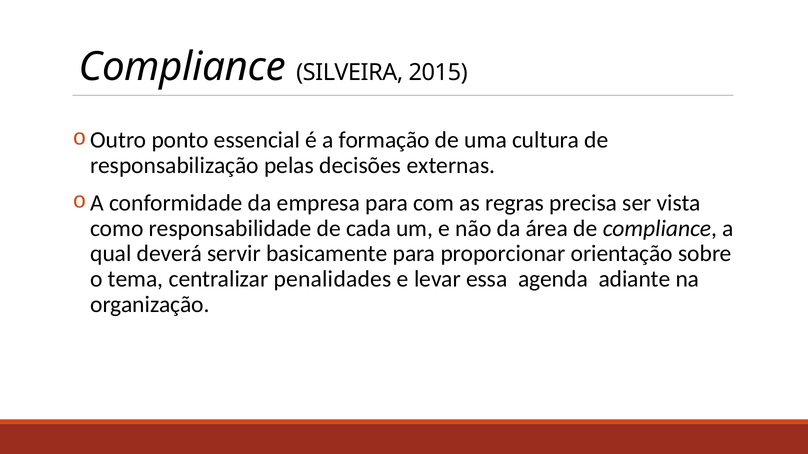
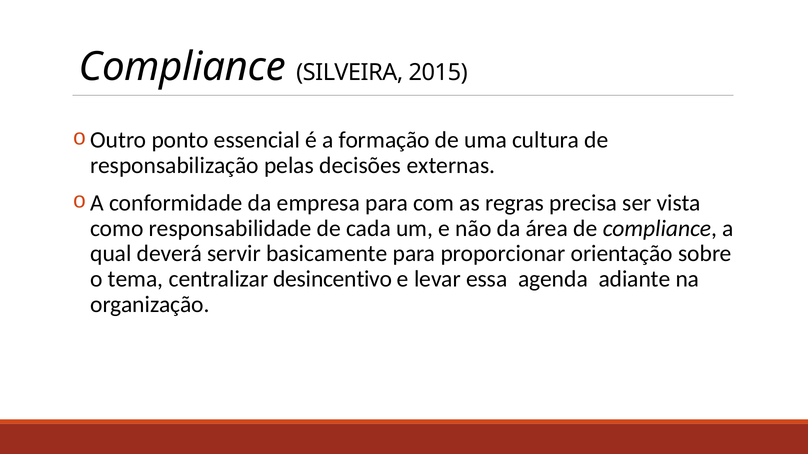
penalidades: penalidades -> desincentivo (333, 279)
